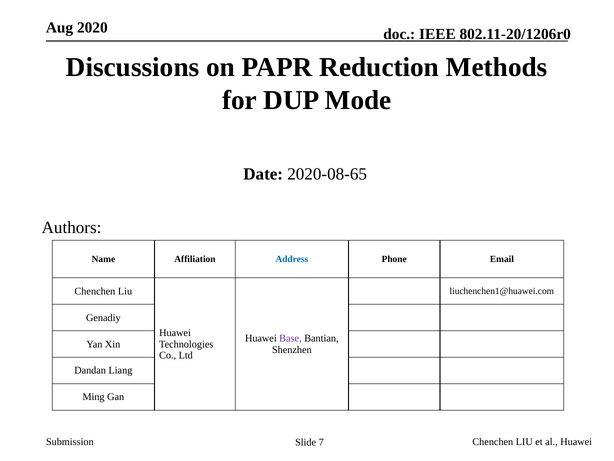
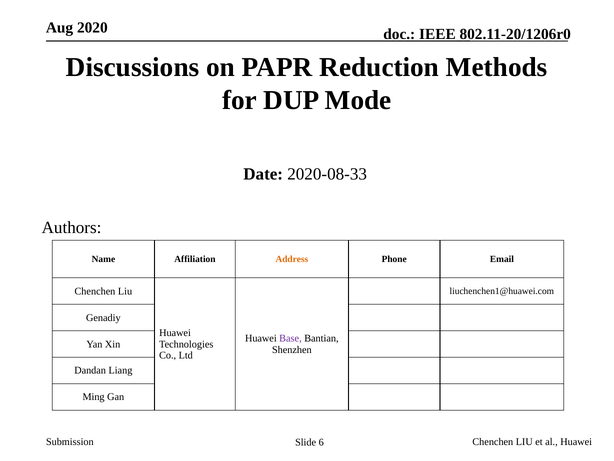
2020-08-65: 2020-08-65 -> 2020-08-33 (327, 174)
Address colour: blue -> orange (292, 259)
7: 7 -> 6 (321, 442)
